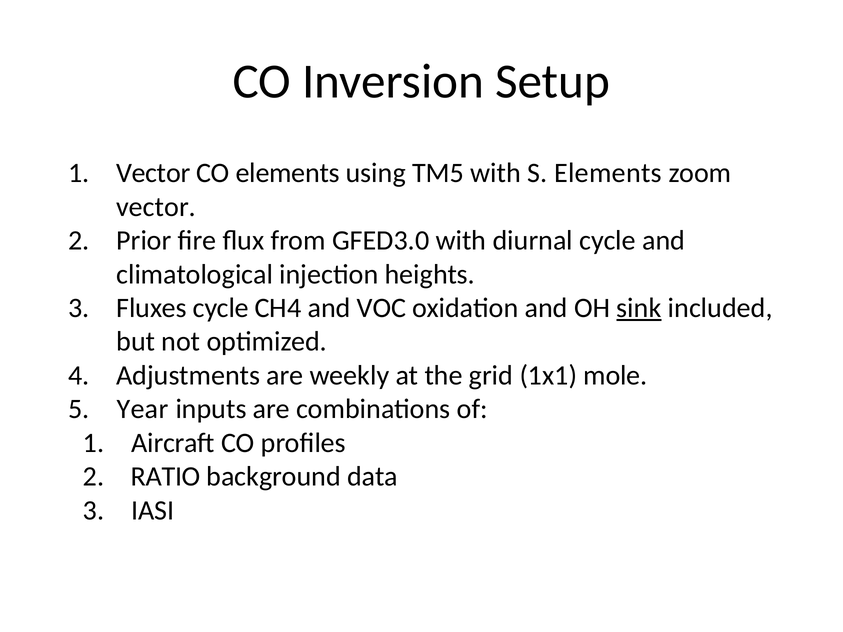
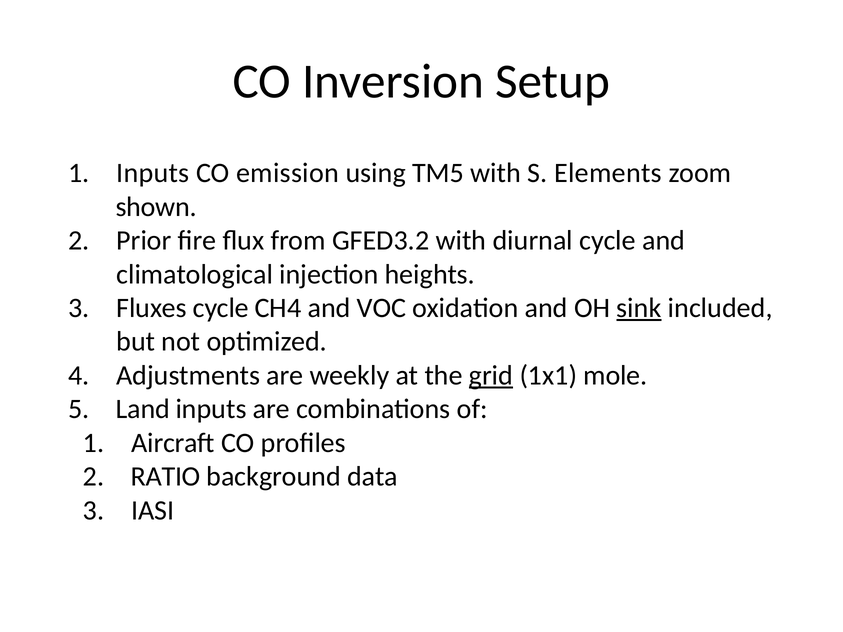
Vector: Vector -> Inputs (153, 173)
CO elements: elements -> emission (287, 173)
vector: vector -> shown (156, 207)
GFED3.0: GFED3.0 -> GFED3.2 (381, 241)
grid underline: none -> present (491, 376)
Year: Year -> Land (143, 409)
